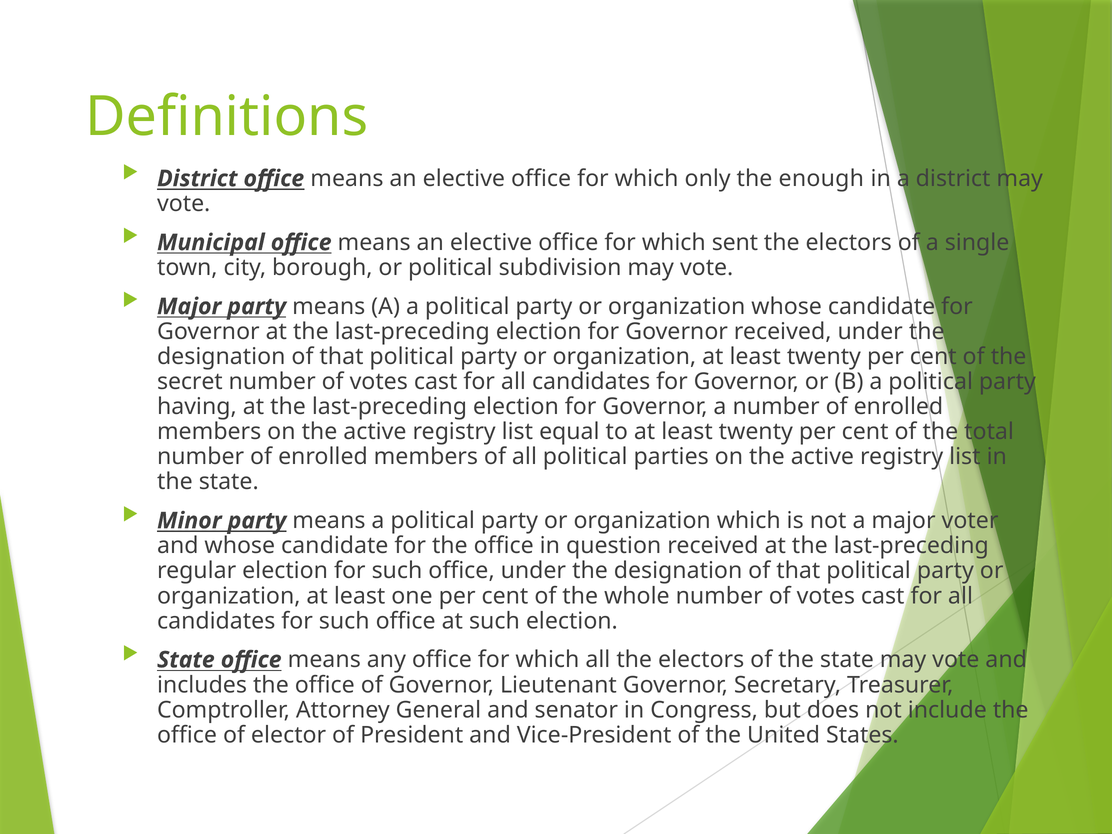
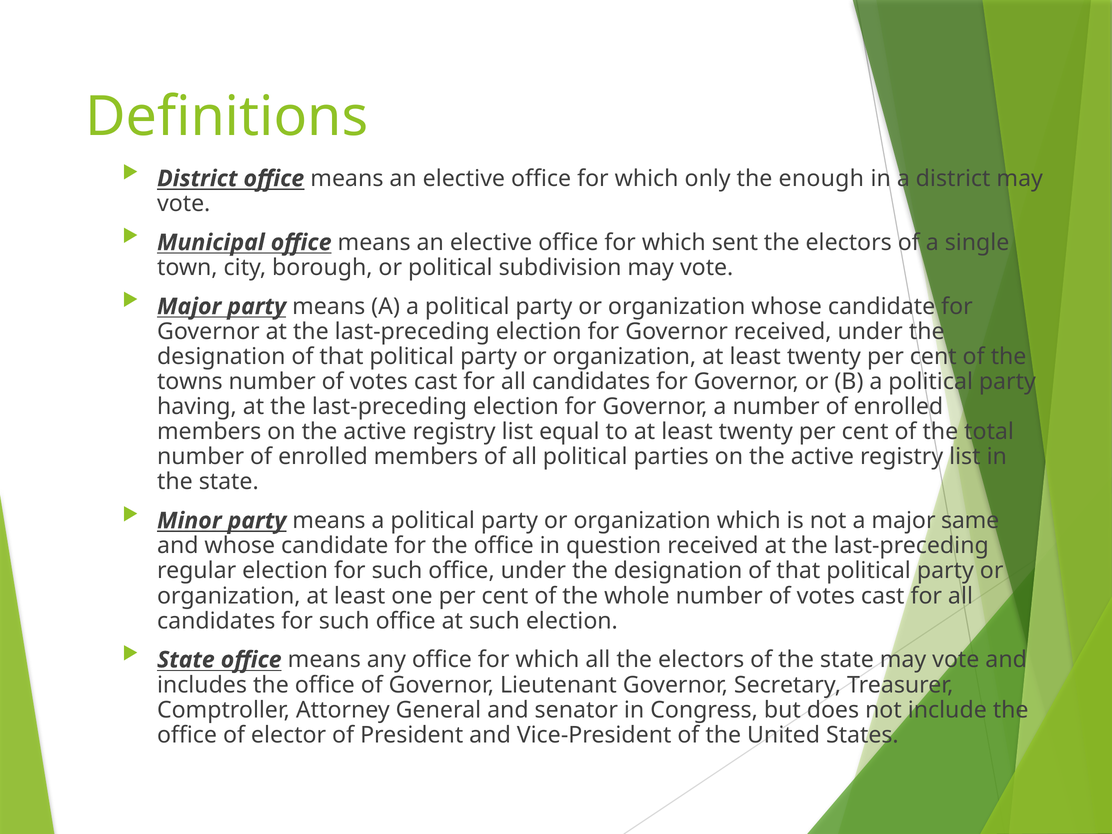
secret: secret -> towns (190, 382)
voter: voter -> same (970, 521)
